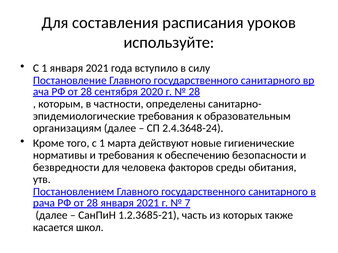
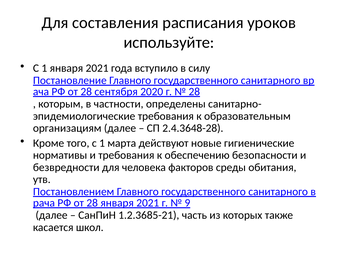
2.4.3648-24: 2.4.3648-24 -> 2.4.3648-28 (193, 129)
7: 7 -> 9 (187, 203)
